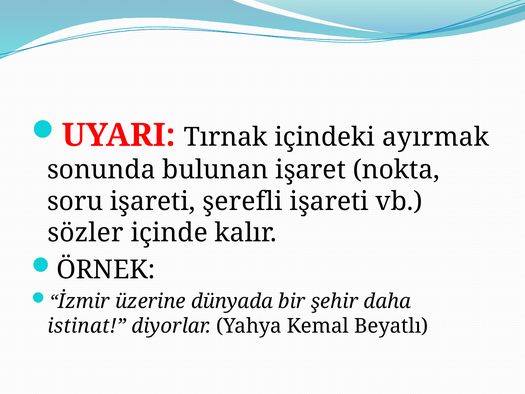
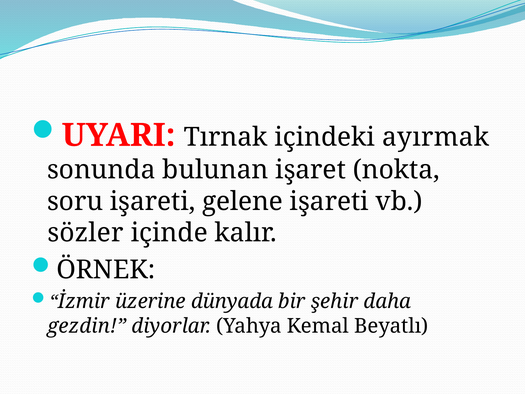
şerefli: şerefli -> gelene (243, 201)
istinat: istinat -> gezdin (87, 326)
